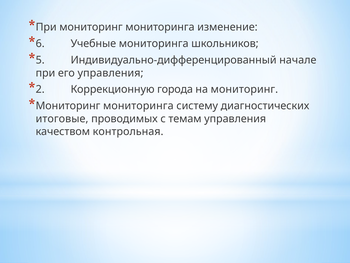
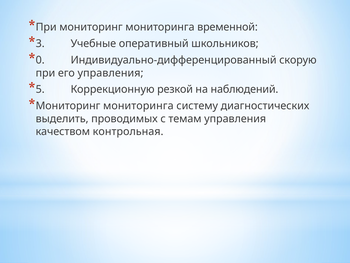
изменение: изменение -> временной (227, 27)
6: 6 -> 3 (40, 44)
Учебные мониторинга: мониторинга -> оперативный (154, 44)
5: 5 -> 0 (40, 60)
начале: начале -> скорую (298, 60)
2: 2 -> 5 (40, 89)
города: города -> резкой (175, 89)
на мониторинг: мониторинг -> наблюдений (244, 89)
итоговые: итоговые -> выделить (62, 119)
